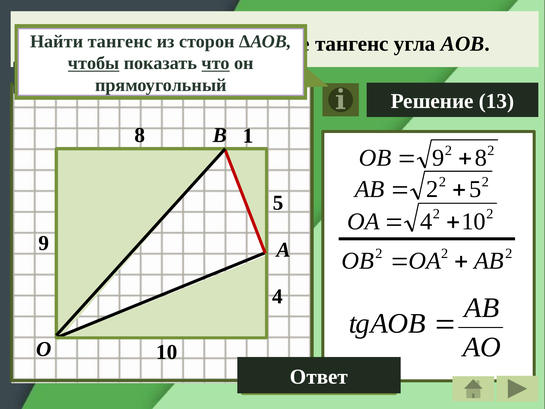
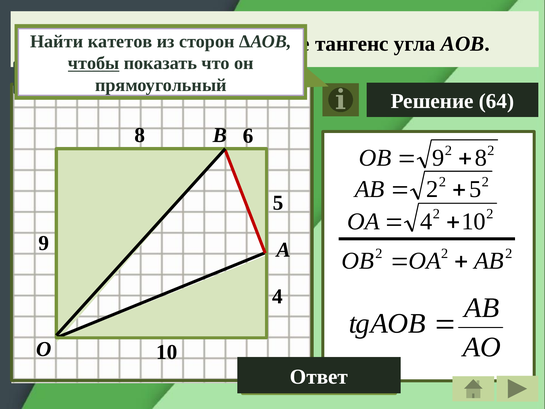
Найти тангенс: тангенс -> катетов (120, 41)
что underline: present -> none (216, 63)
13: 13 -> 64 (497, 101)
1: 1 -> 6 (248, 136)
